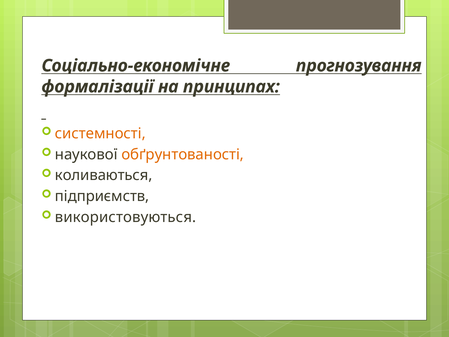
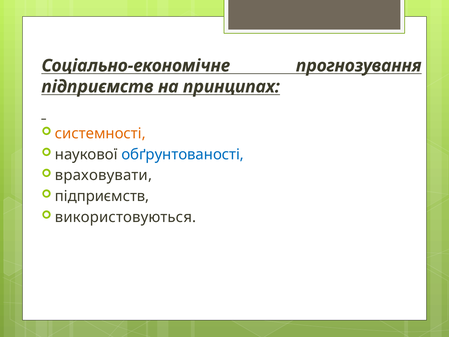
формалізації: формалізації -> підприємств (98, 87)
обґрунтованості colour: orange -> blue (183, 154)
коливаються: коливаються -> враховувати (104, 175)
